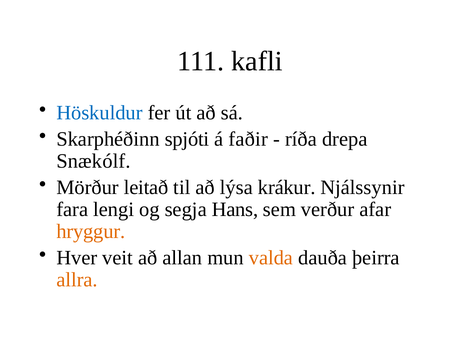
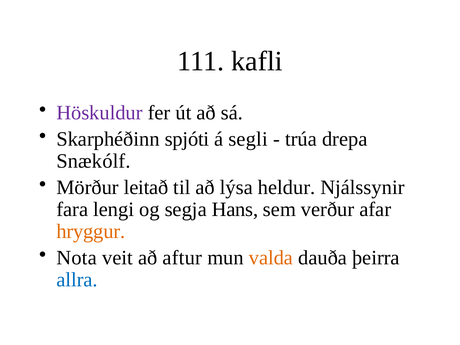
Höskuldur colour: blue -> purple (100, 113)
faðir: faðir -> segli (248, 139)
ríða: ríða -> trúa (301, 139)
krákur: krákur -> heldur (287, 187)
Hver: Hver -> Nota (77, 258)
allan: allan -> aftur (182, 258)
allra colour: orange -> blue (77, 280)
